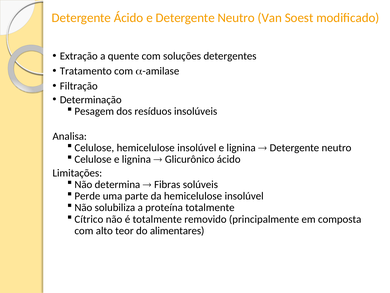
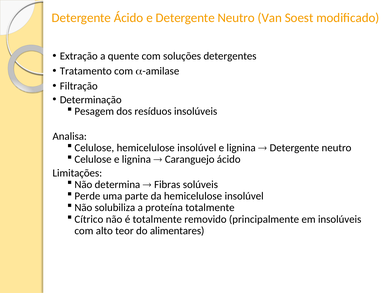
Glicurônico: Glicurônico -> Caranguejo (190, 159)
em composta: composta -> insolúveis (340, 219)
